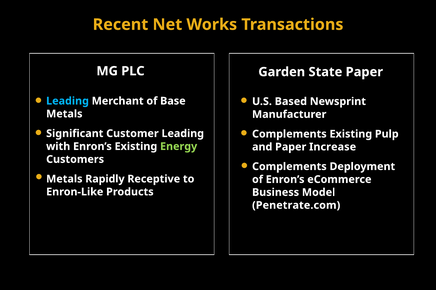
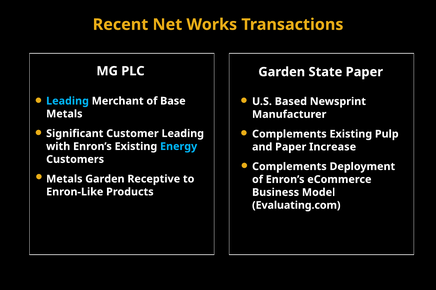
Energy colour: light green -> light blue (179, 147)
Metals Rapidly: Rapidly -> Garden (105, 179)
Penetrate.com: Penetrate.com -> Evaluating.com (296, 206)
